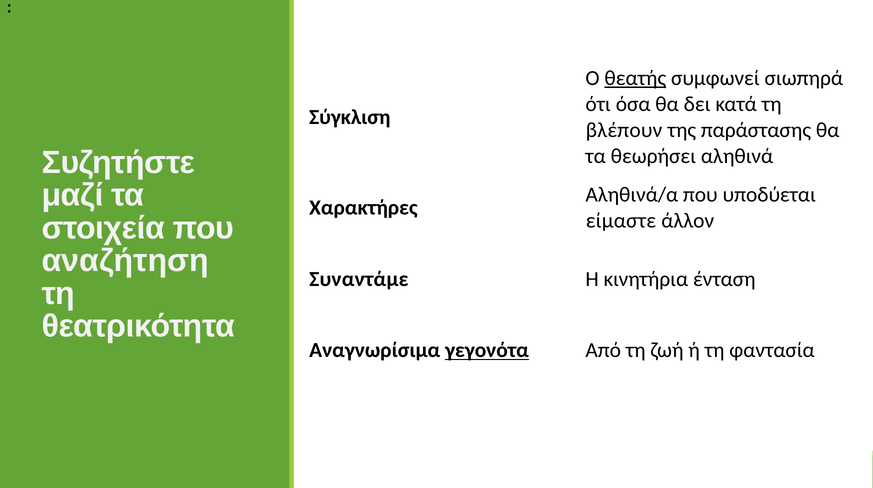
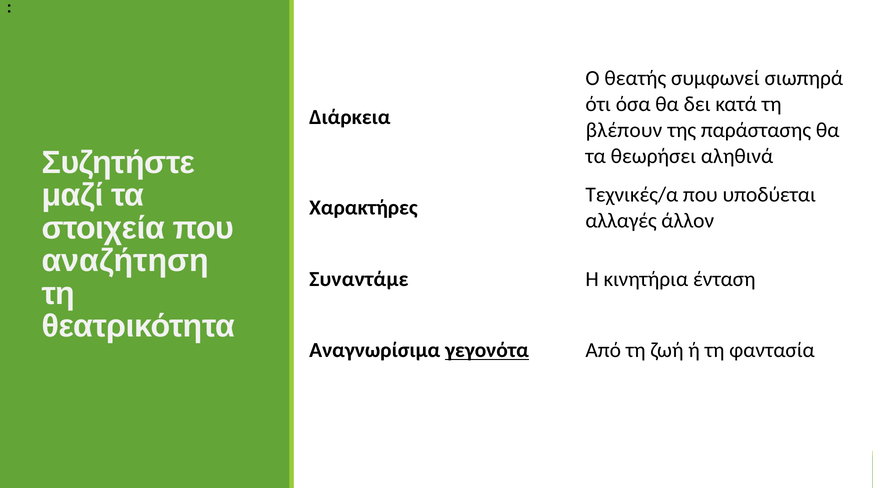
θεατής underline: present -> none (635, 78)
Σύγκλιση: Σύγκλιση -> Διάρκεια (350, 117)
Αληθινά/α: Αληθινά/α -> Τεχνικές/α (632, 195)
είμαστε: είμαστε -> αλλαγές (621, 221)
